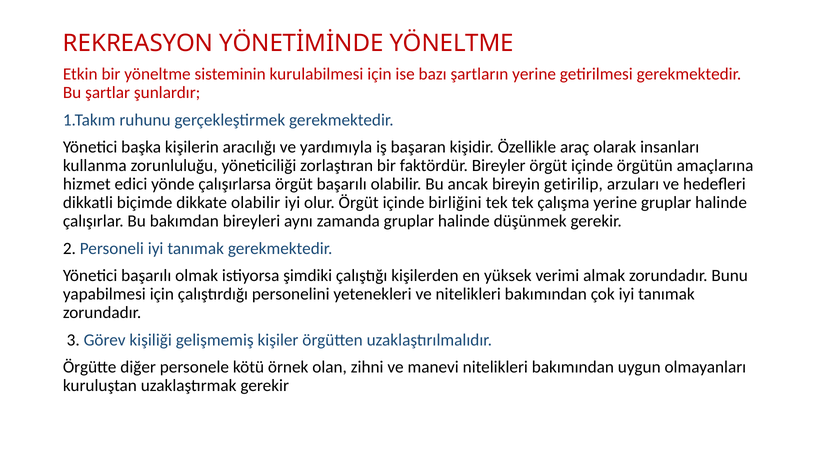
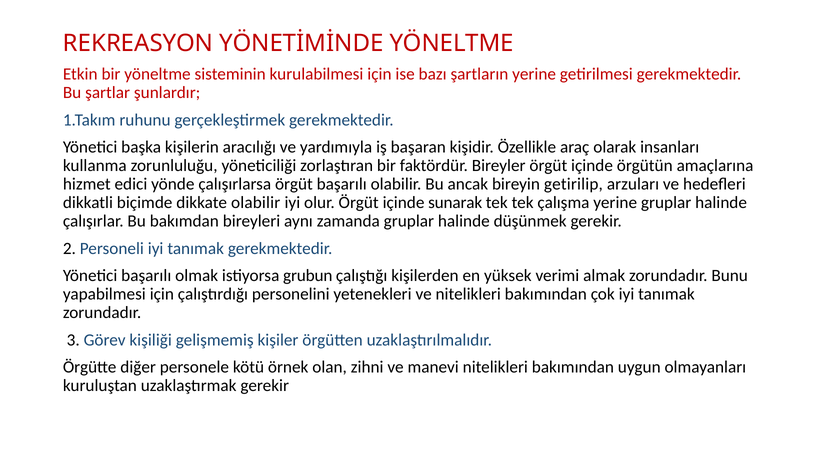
birliğini: birliğini -> sunarak (455, 203)
şimdiki: şimdiki -> grubun (308, 276)
